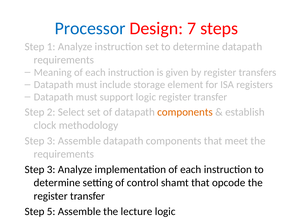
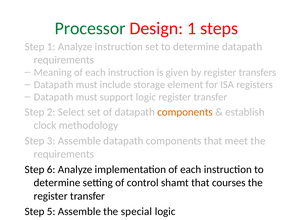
Processor colour: blue -> green (90, 28)
Design 7: 7 -> 1 (192, 28)
3: 3 -> 6 (51, 169)
opcode: opcode -> courses (229, 183)
lecture: lecture -> special (137, 211)
